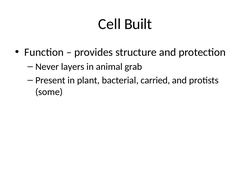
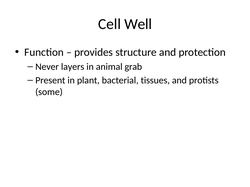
Built: Built -> Well (138, 24)
carried: carried -> tissues (155, 80)
